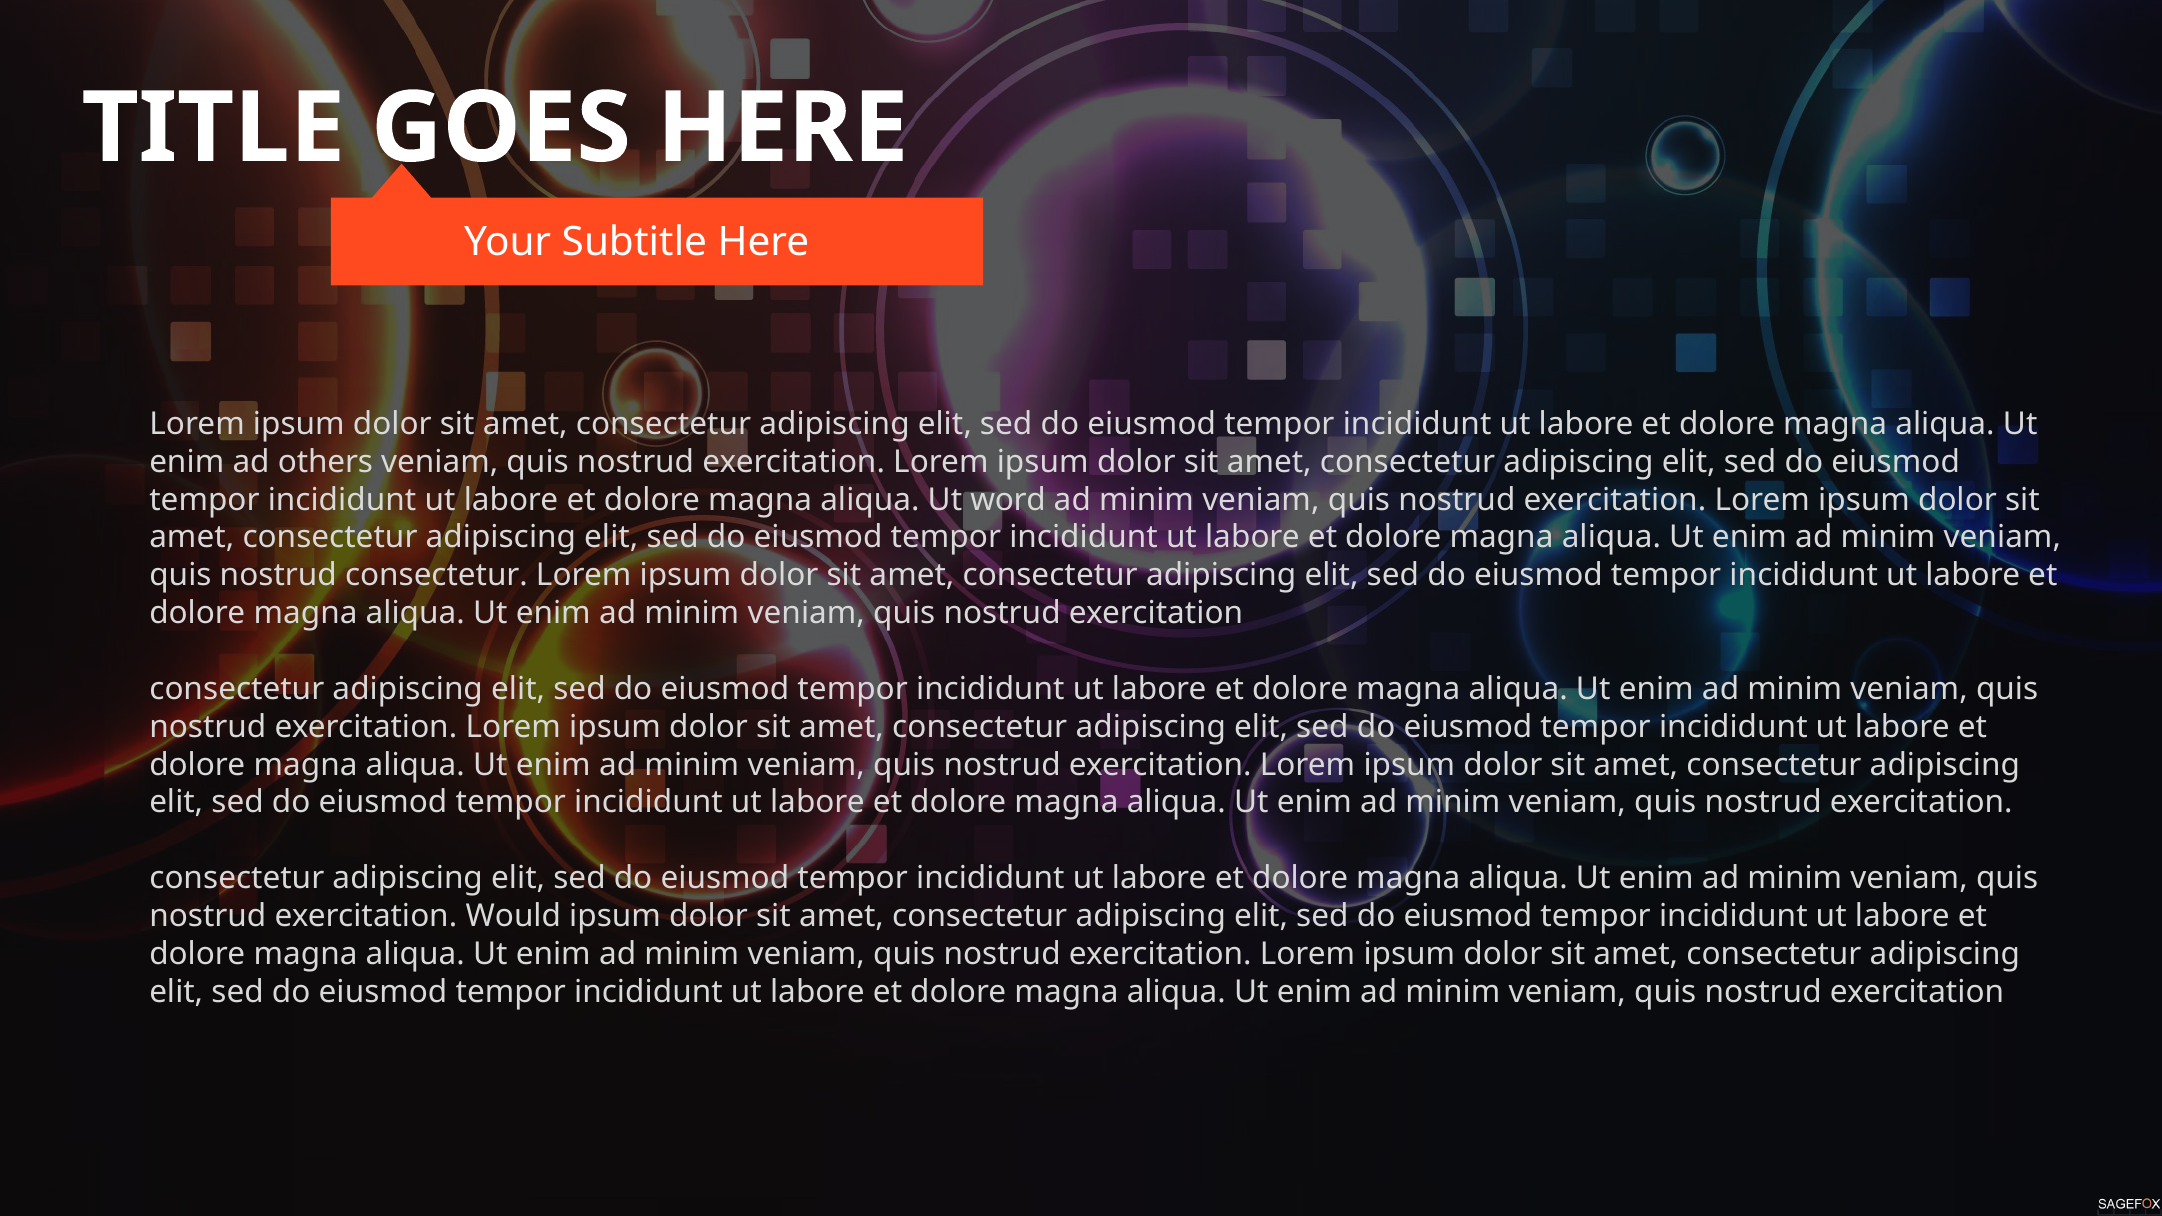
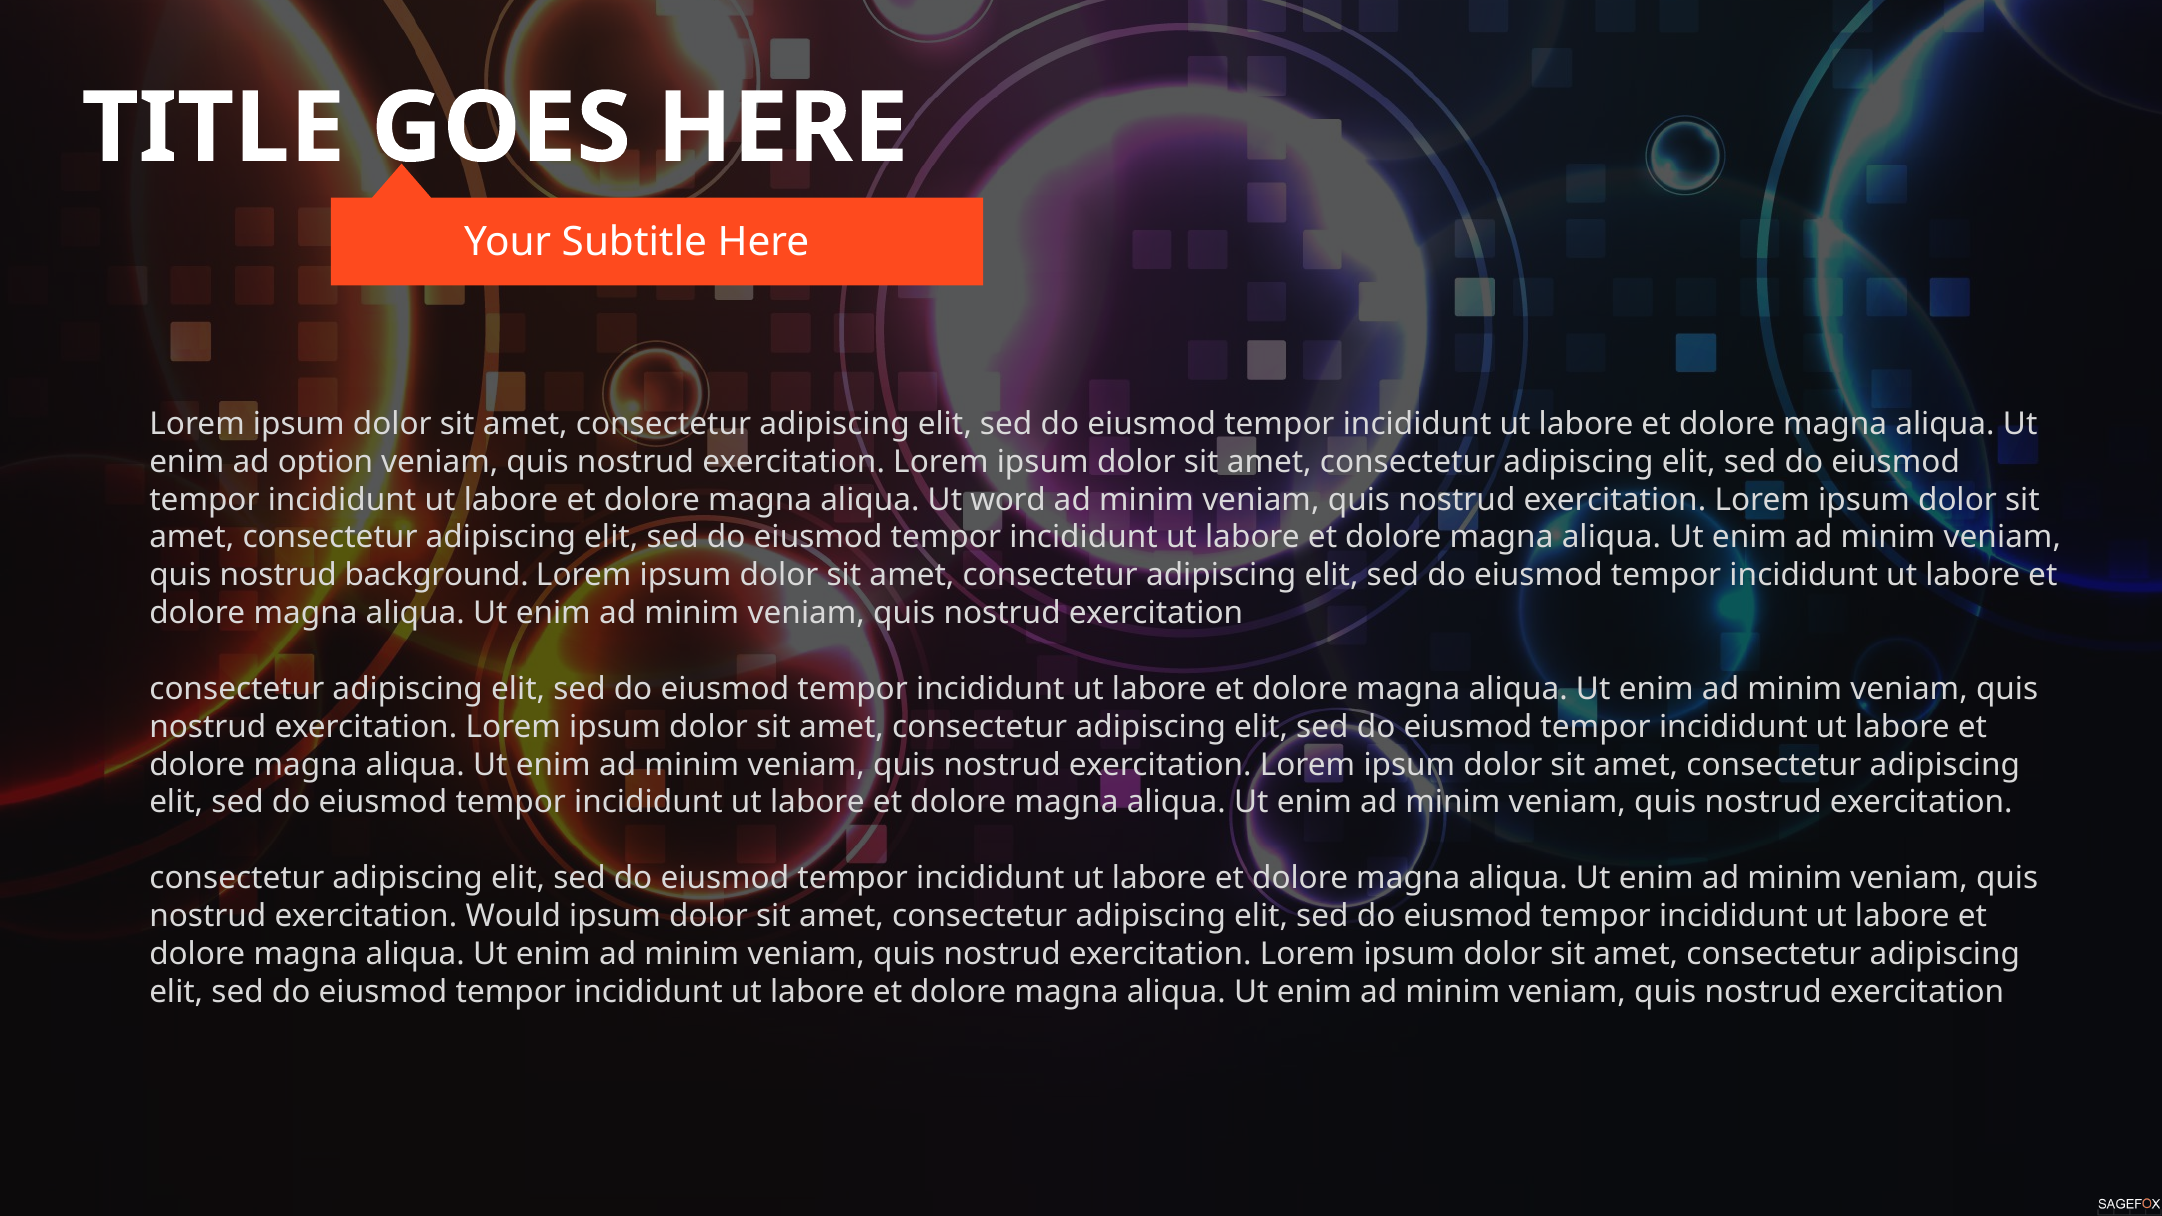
others: others -> option (326, 462)
nostrud consectetur: consectetur -> background (437, 575)
